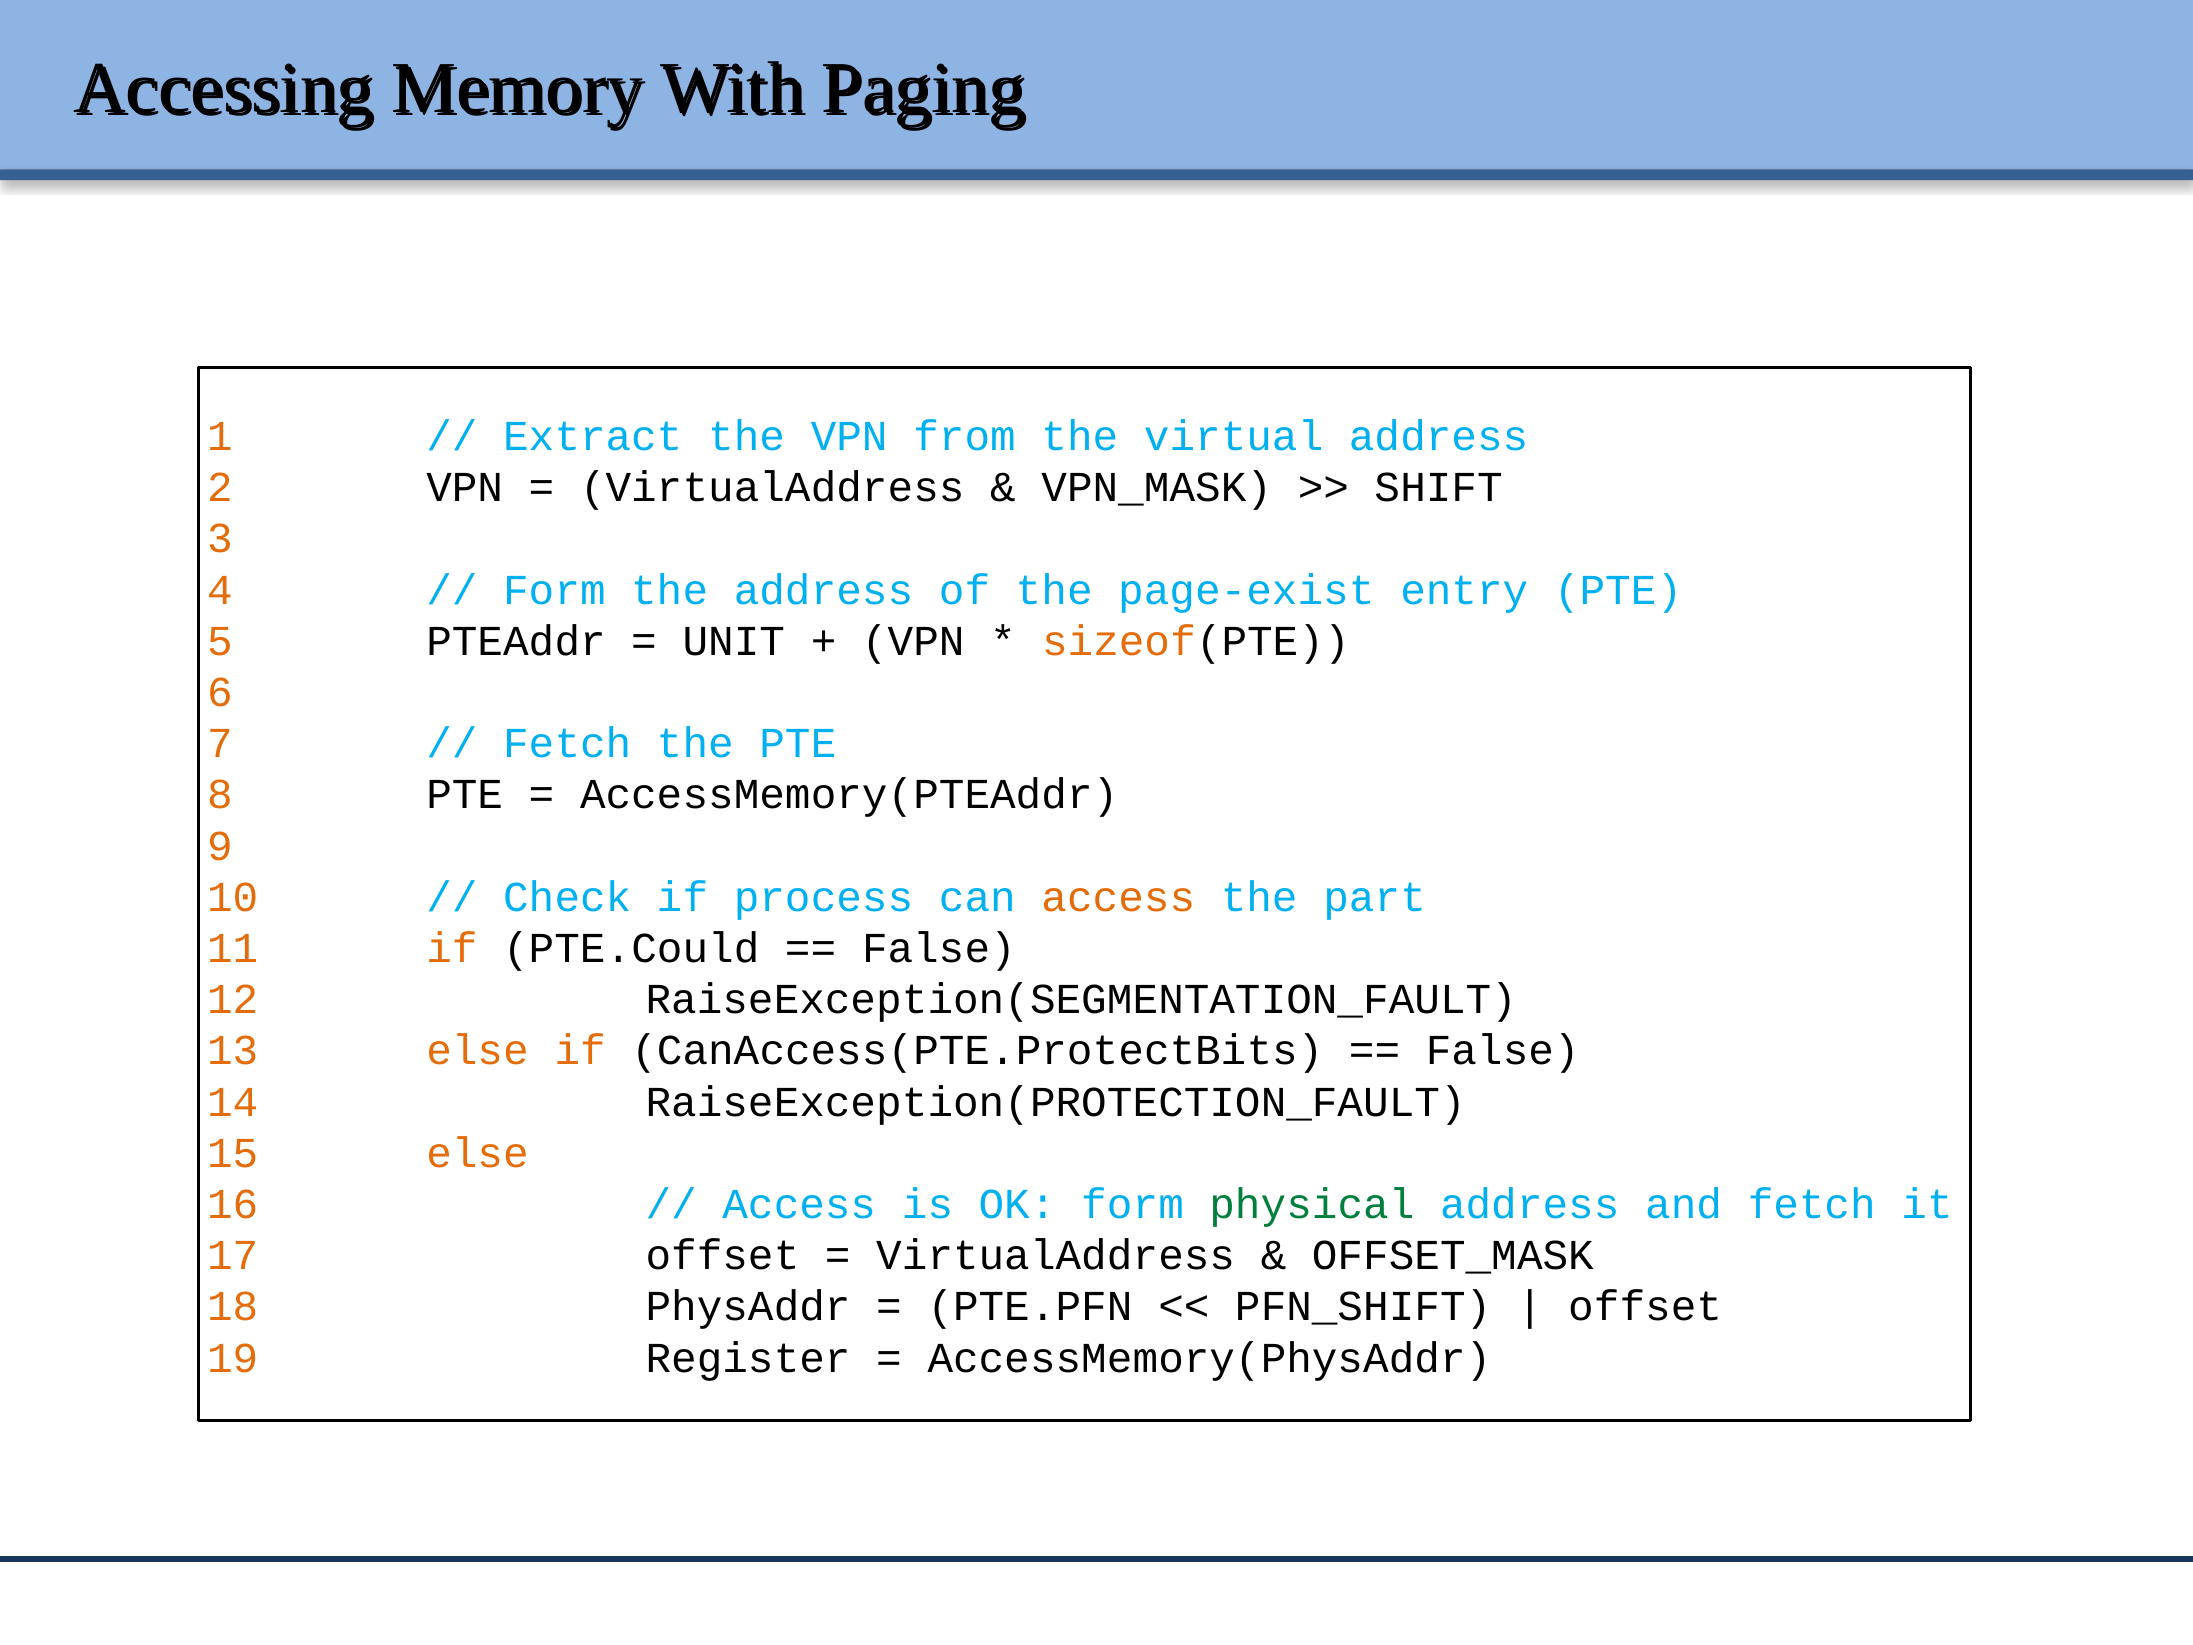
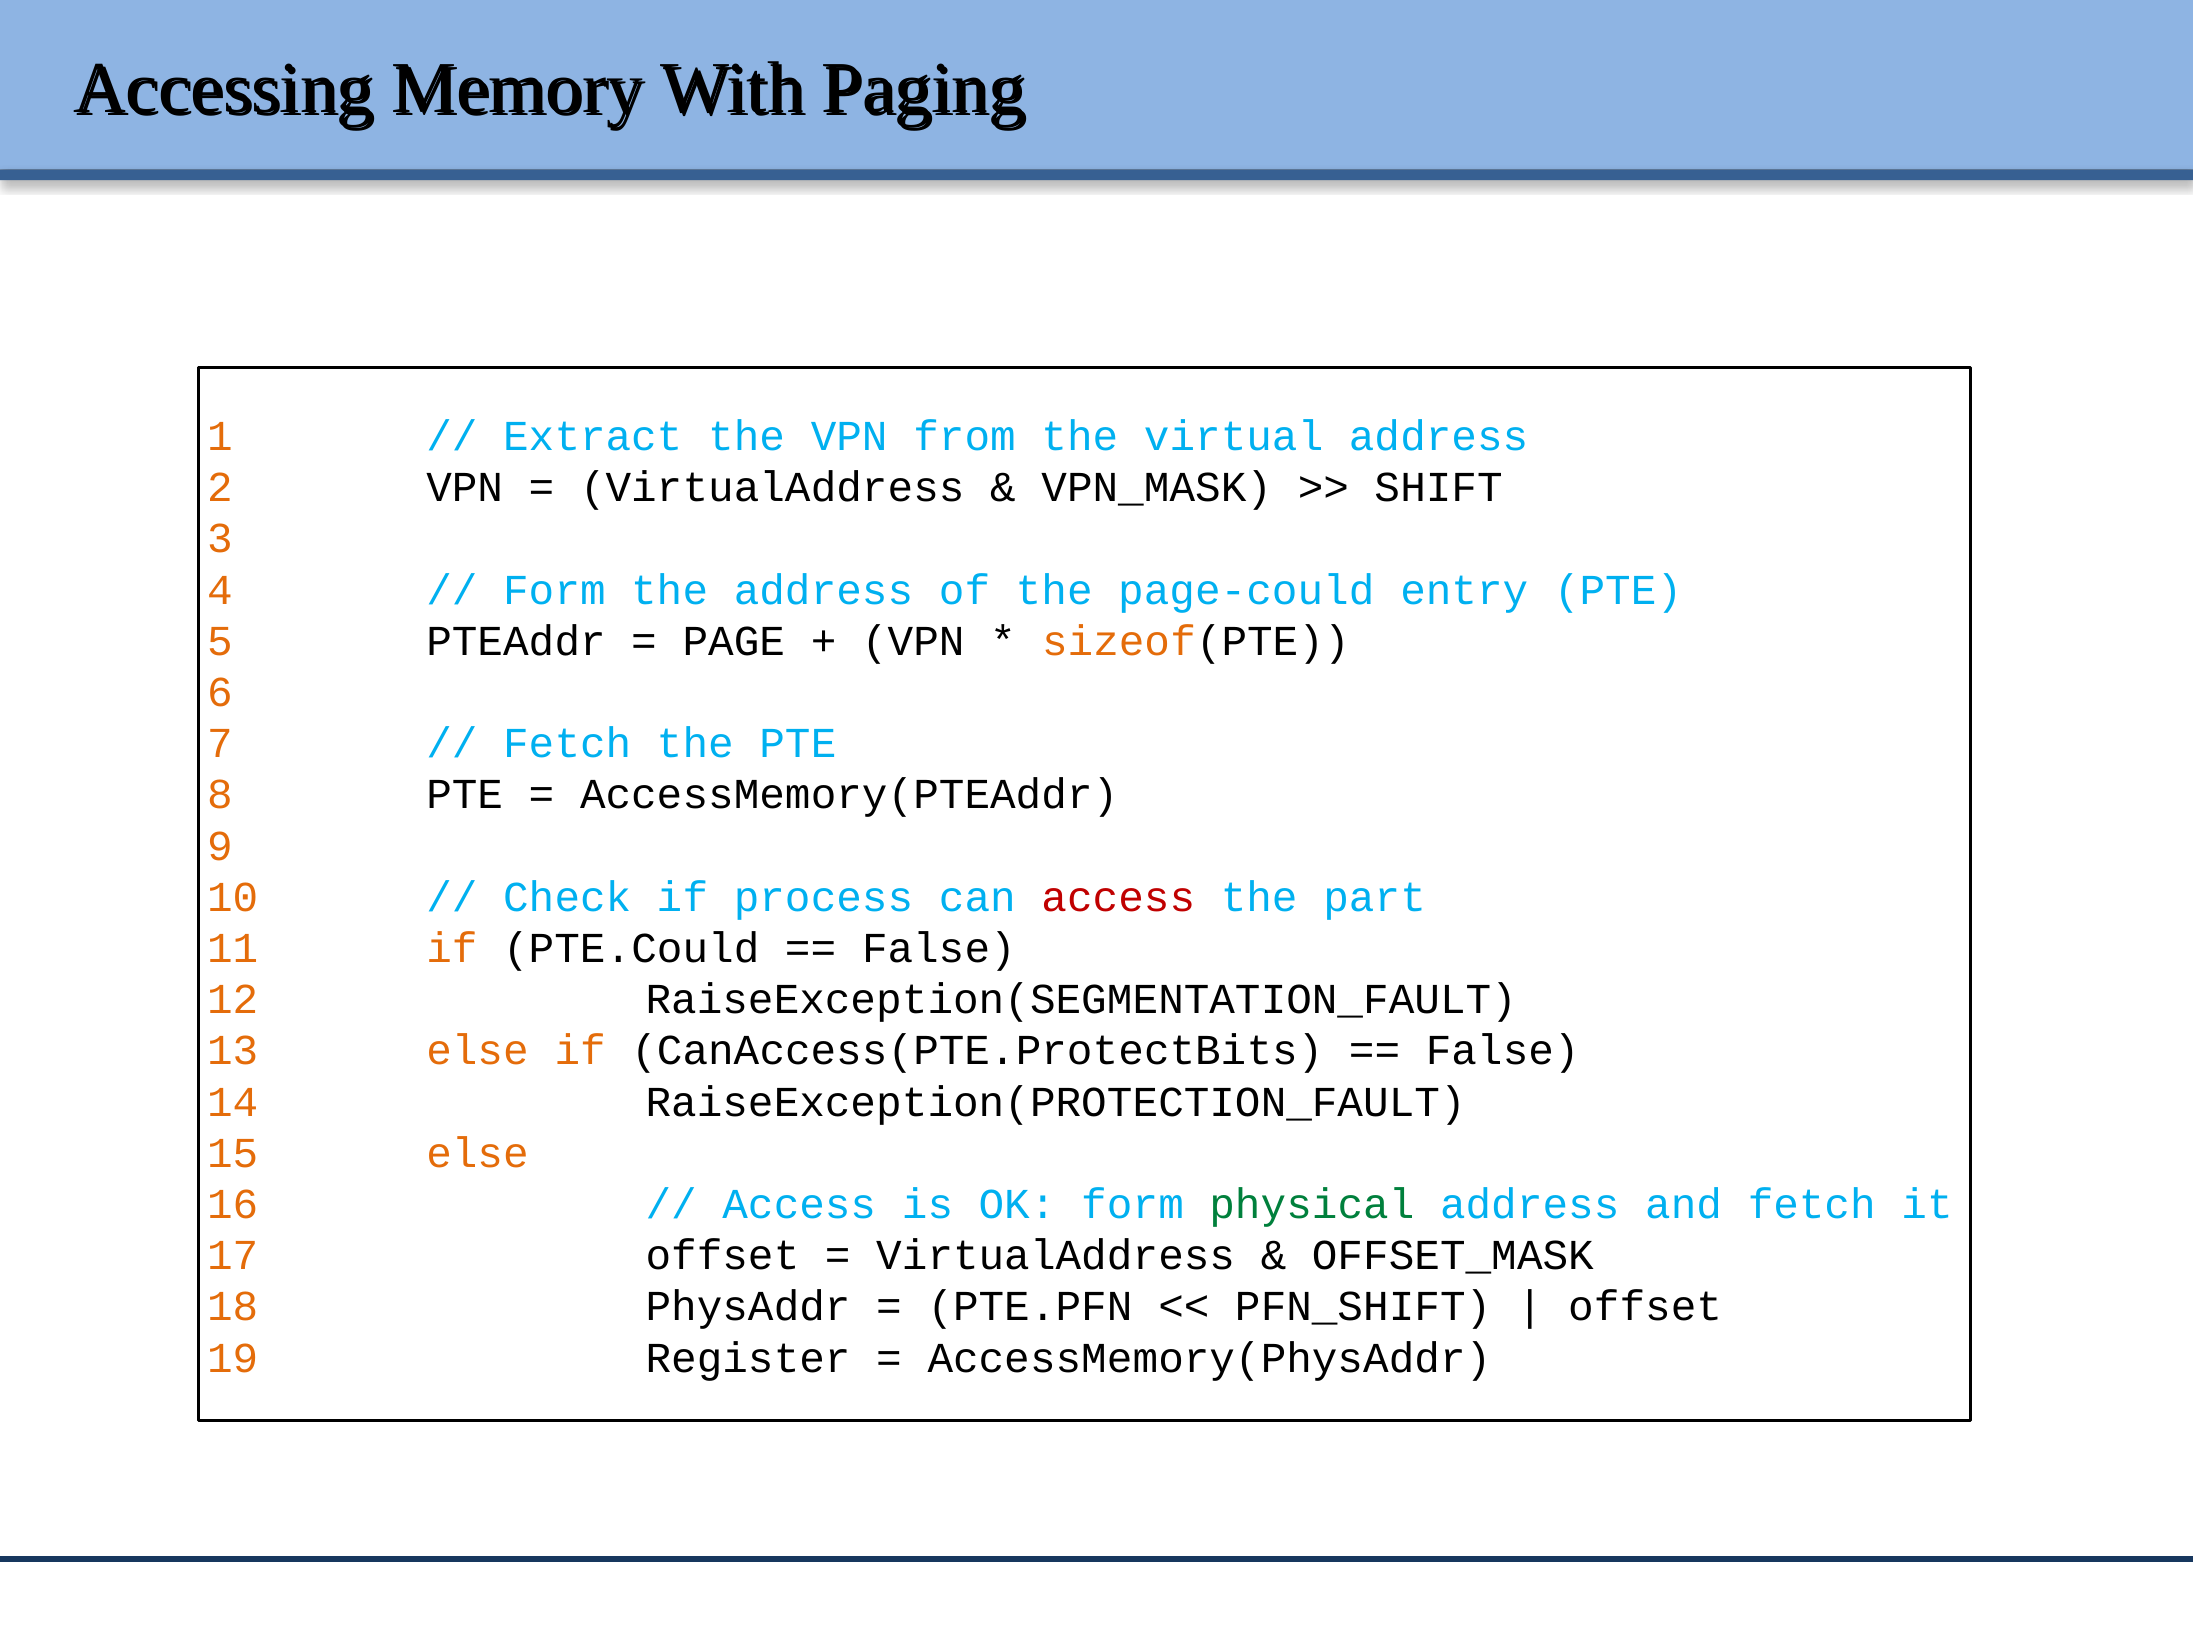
page-exist: page-exist -> page-could (1246, 590)
UNIT: UNIT -> PAGE (734, 641)
access colour: orange -> red (1118, 897)
